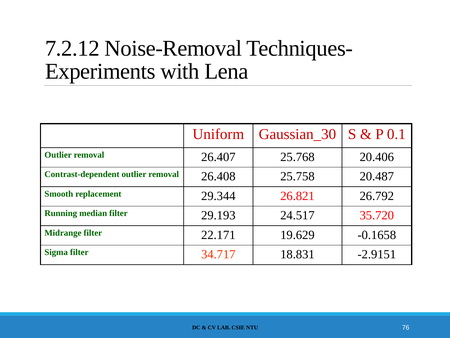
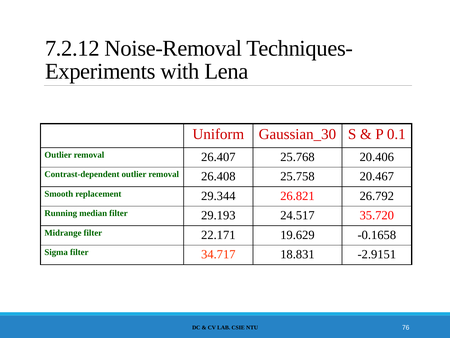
20.487: 20.487 -> 20.467 (377, 176)
